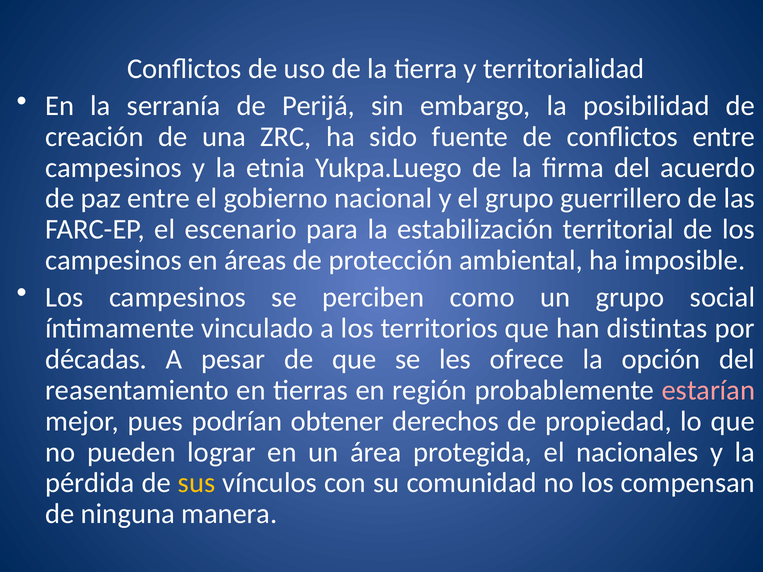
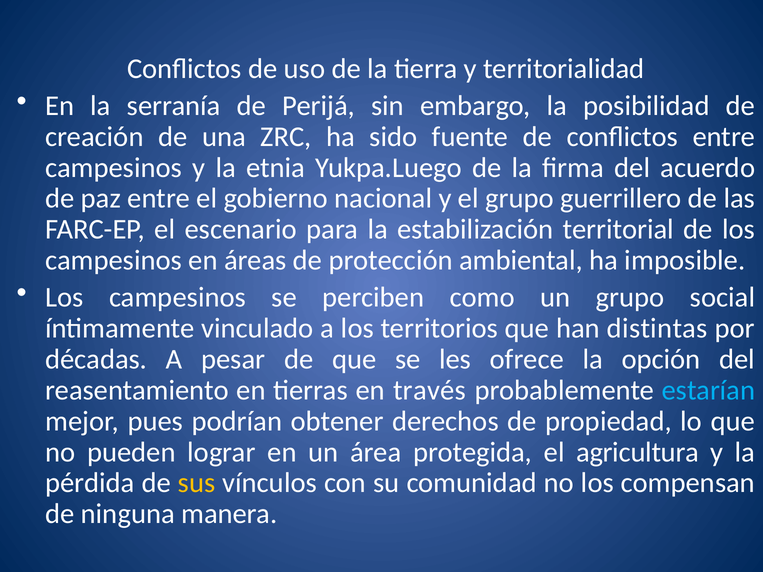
región: región -> través (430, 390)
estarían colour: pink -> light blue (708, 390)
nacionales: nacionales -> agricultura (638, 452)
